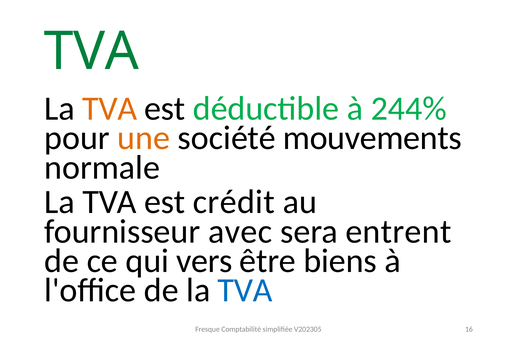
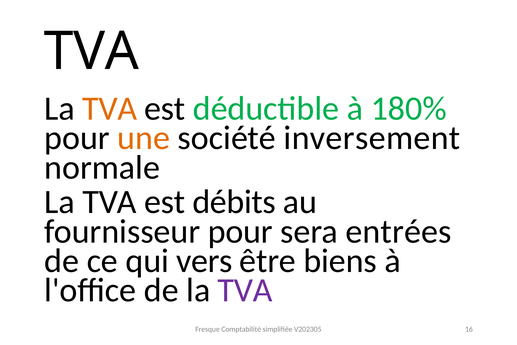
TVA colour: green -> black (91, 51)
244%: 244% -> 180% (409, 108)
mouvements: mouvements -> inversement (372, 138)
crédit: crédit -> débits (234, 202)
fournisseur avec: avec -> pour (240, 231)
entrent: entrent -> entrées (398, 231)
TVA colour: blue -> purple (245, 290)
